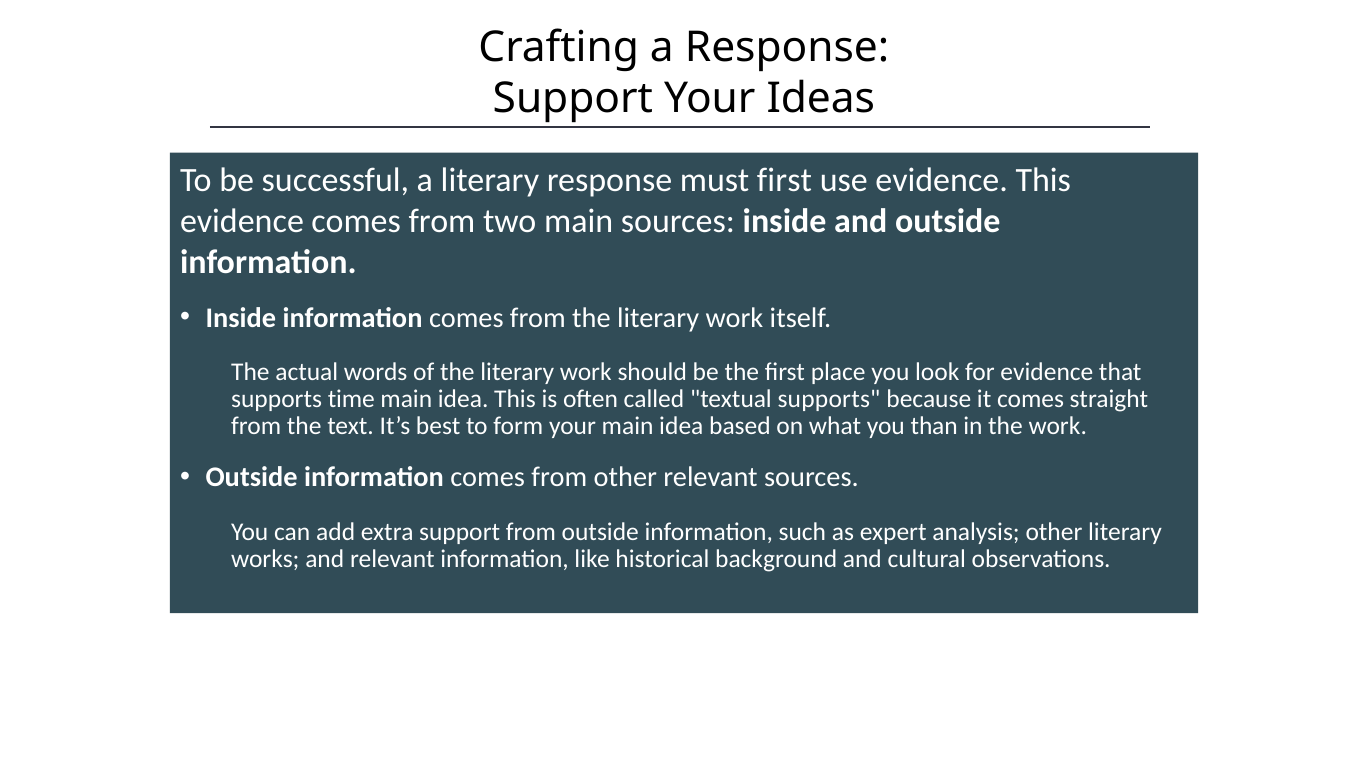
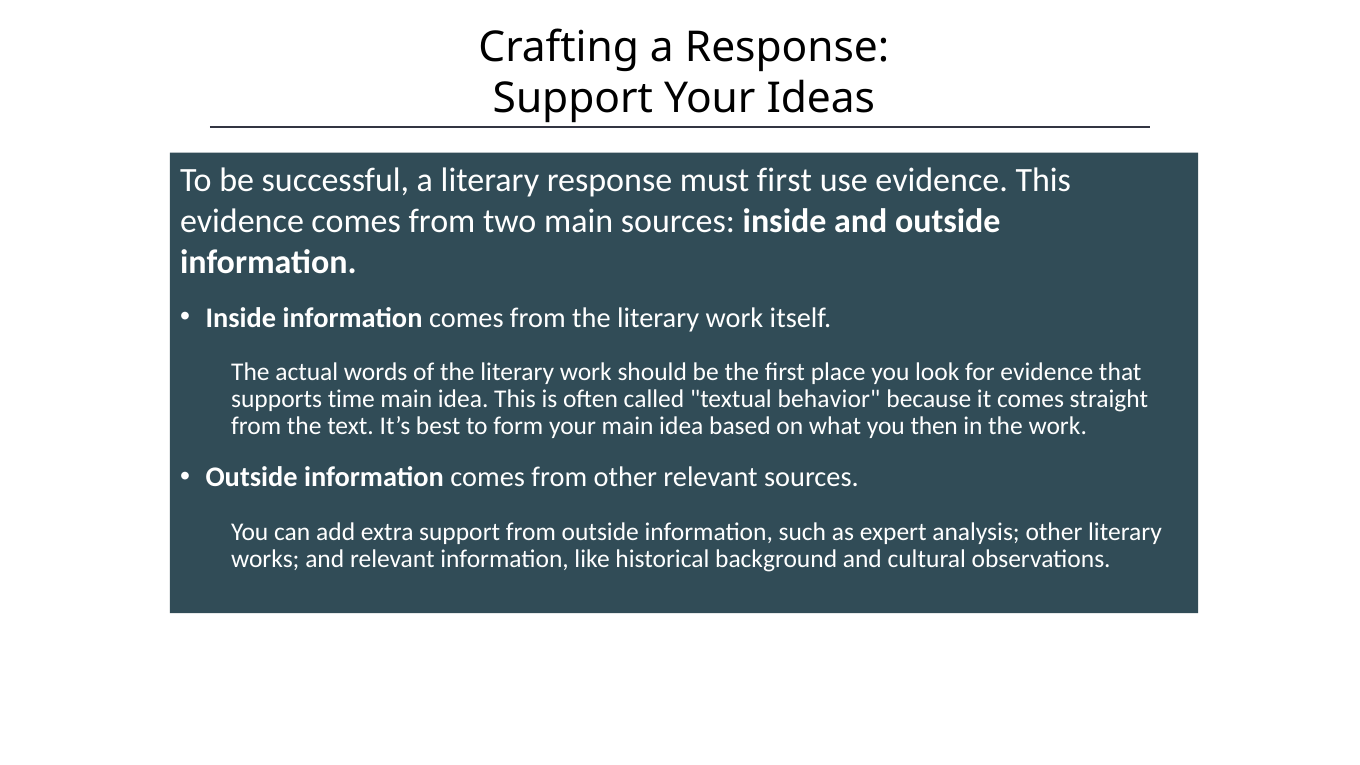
textual supports: supports -> behavior (829, 399)
than: than -> then (934, 426)
